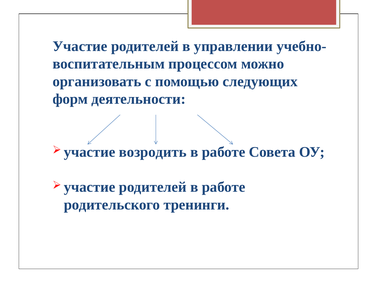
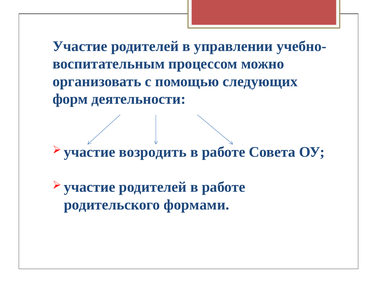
тренинги: тренинги -> формами (196, 205)
